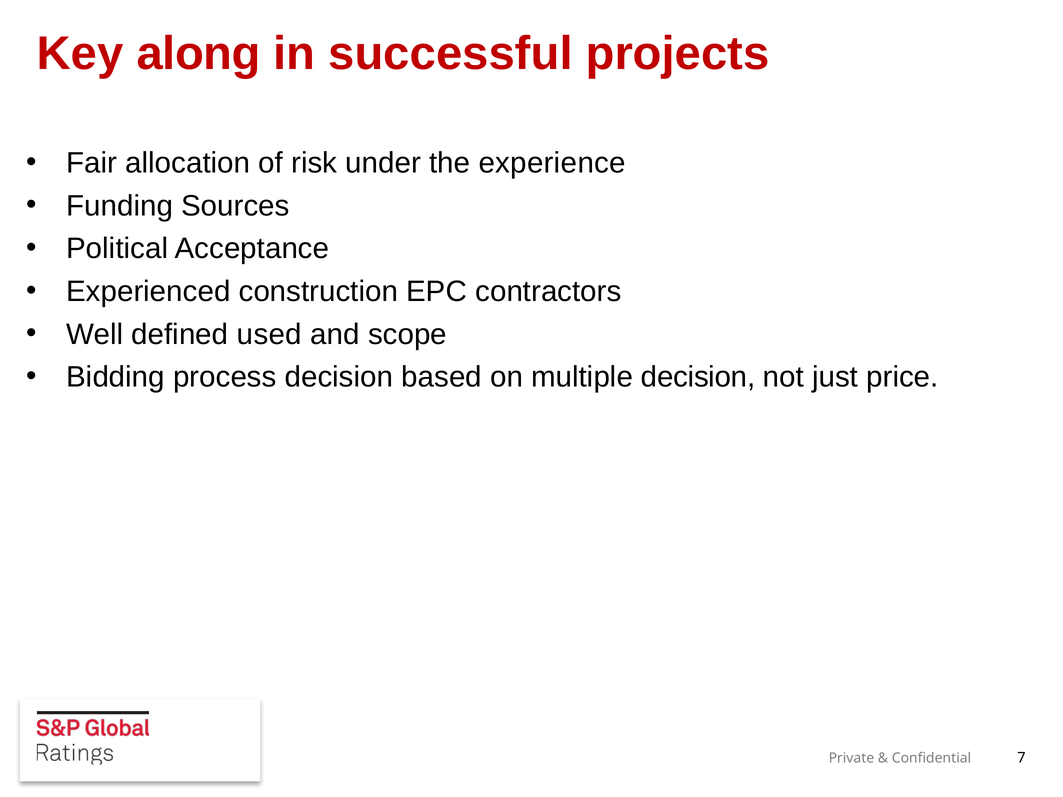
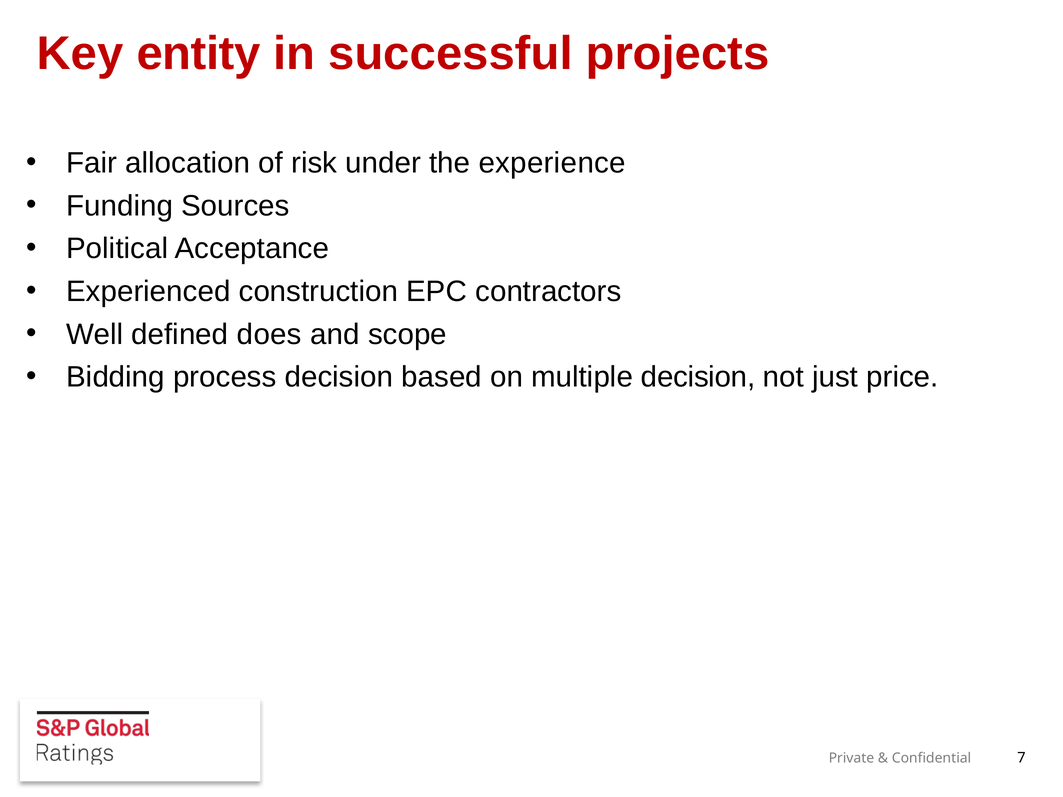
along: along -> entity (199, 53)
used: used -> does (269, 334)
